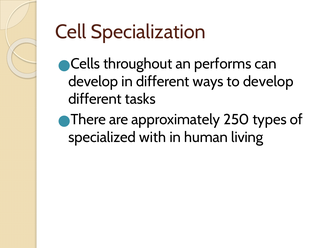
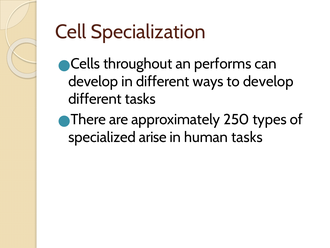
with: with -> arise (153, 137)
human living: living -> tasks (247, 137)
